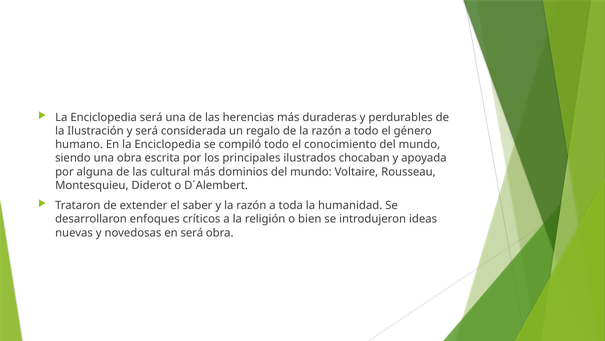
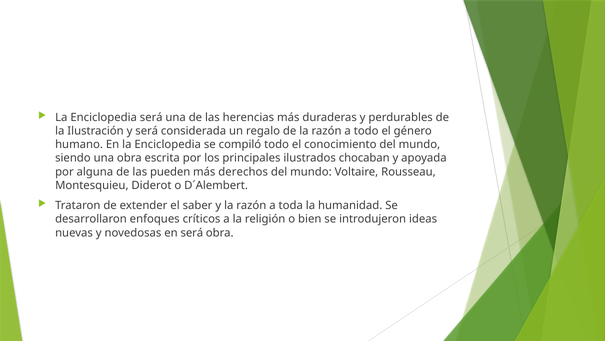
cultural: cultural -> pueden (170, 172)
dominios: dominios -> derechos (243, 172)
